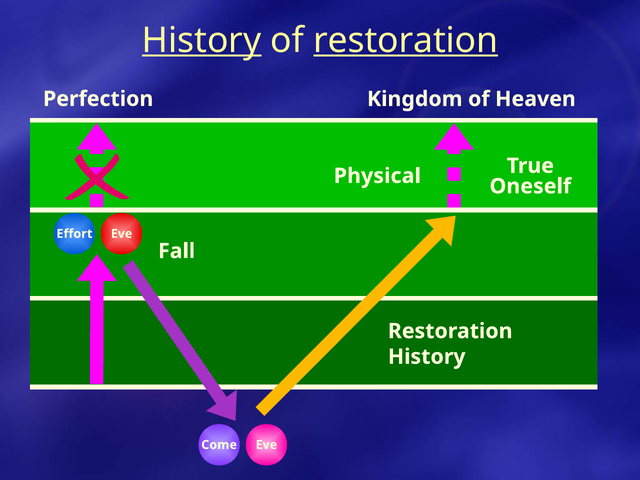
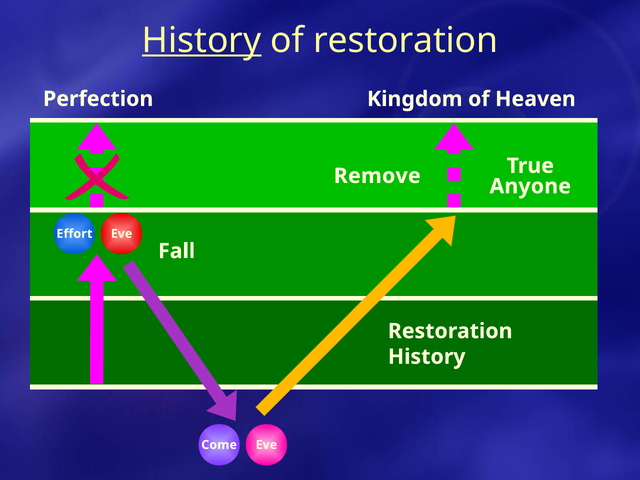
restoration underline: present -> none (406, 40)
Physical: Physical -> Remove (377, 176)
Oneself: Oneself -> Anyone (530, 186)
